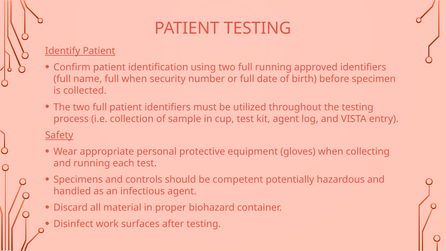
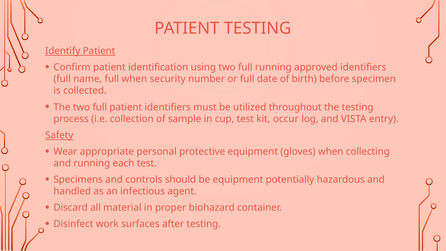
kit agent: agent -> occur (286, 119)
be competent: competent -> equipment (238, 180)
